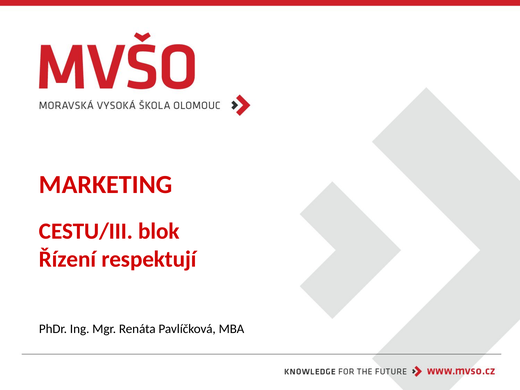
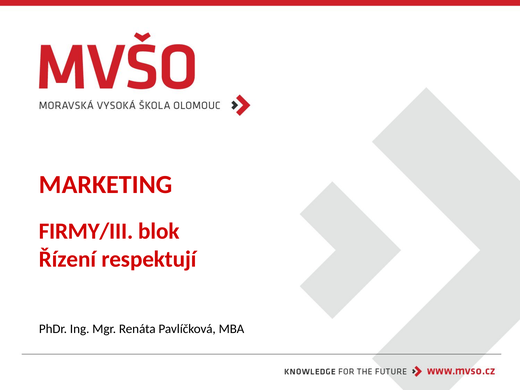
CESTU/III: CESTU/III -> FIRMY/III (86, 231)
